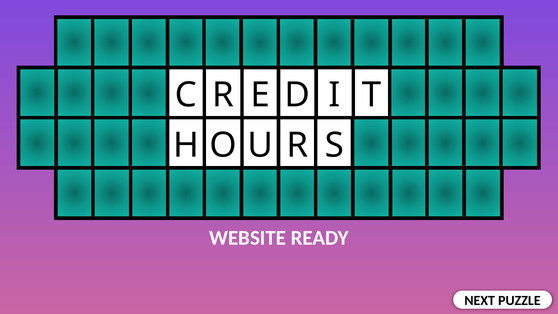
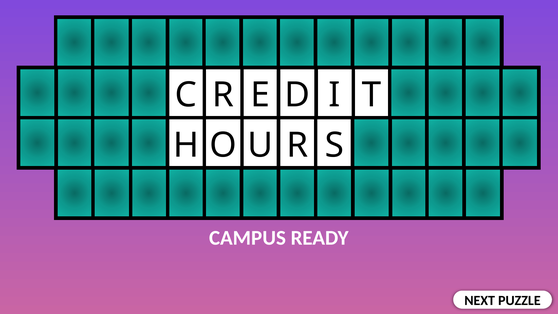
WEBSITE: WEBSITE -> CAMPUS (248, 238)
